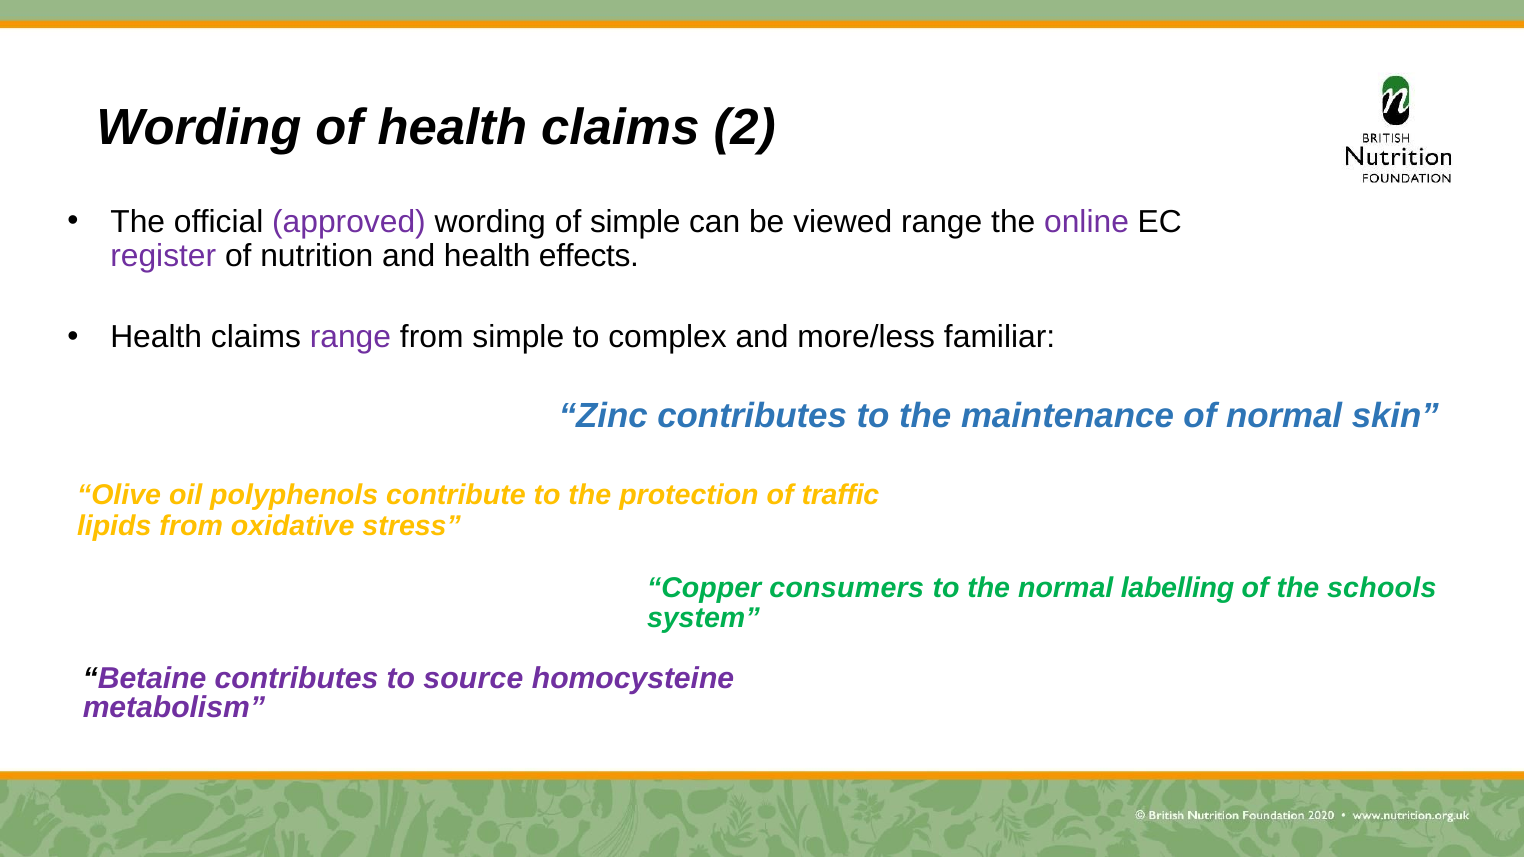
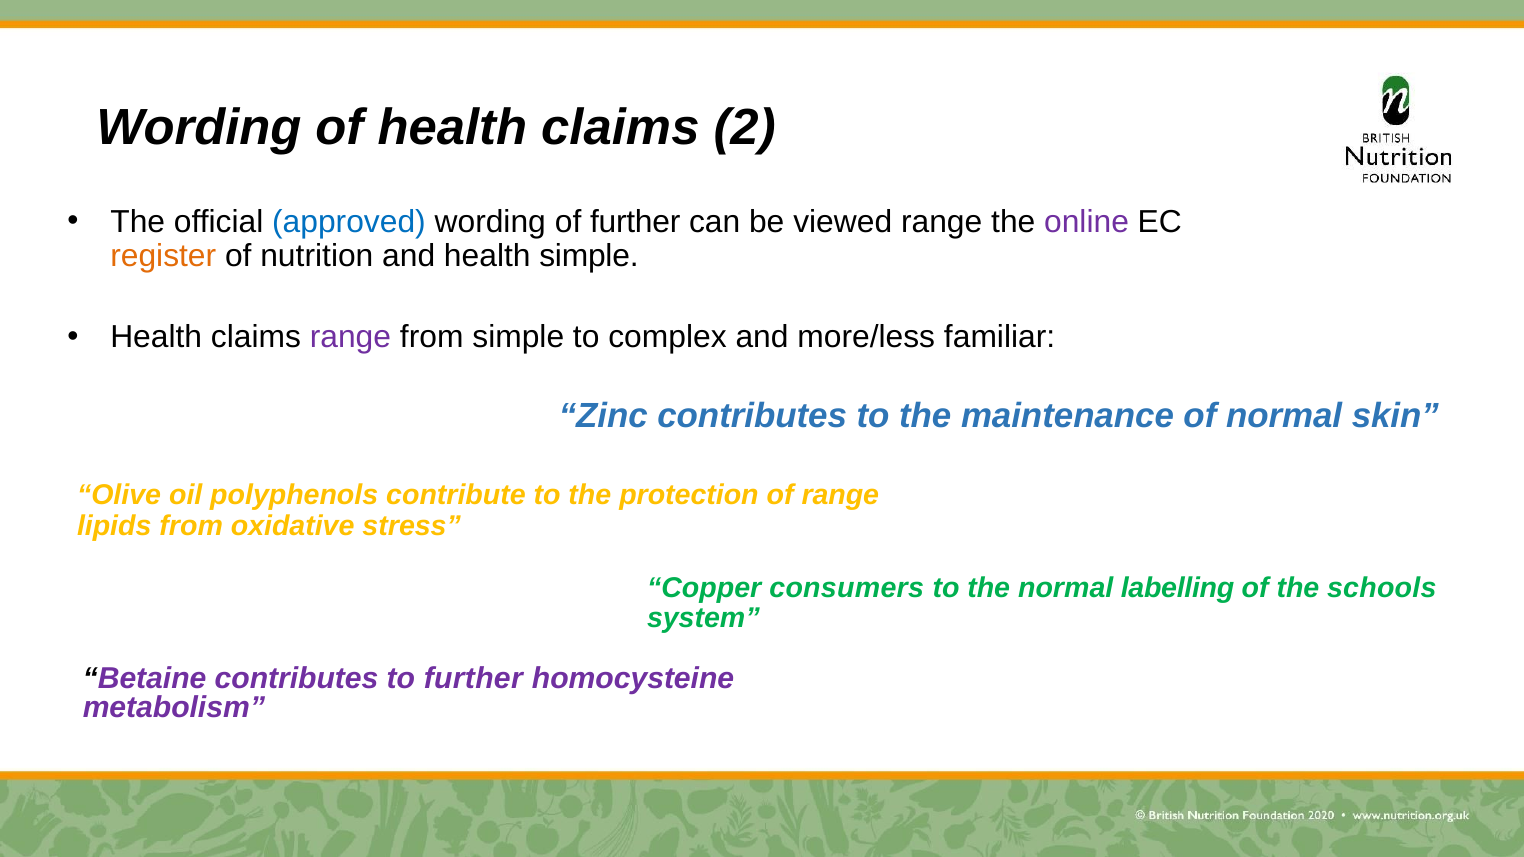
approved colour: purple -> blue (349, 222)
of simple: simple -> further (635, 222)
register colour: purple -> orange (163, 256)
health effects: effects -> simple (589, 256)
of traffic: traffic -> range (840, 495)
to source: source -> further (473, 678)
